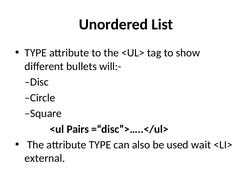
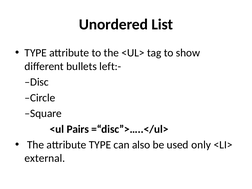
will:-: will:- -> left:- (110, 66)
wait: wait -> only (201, 145)
